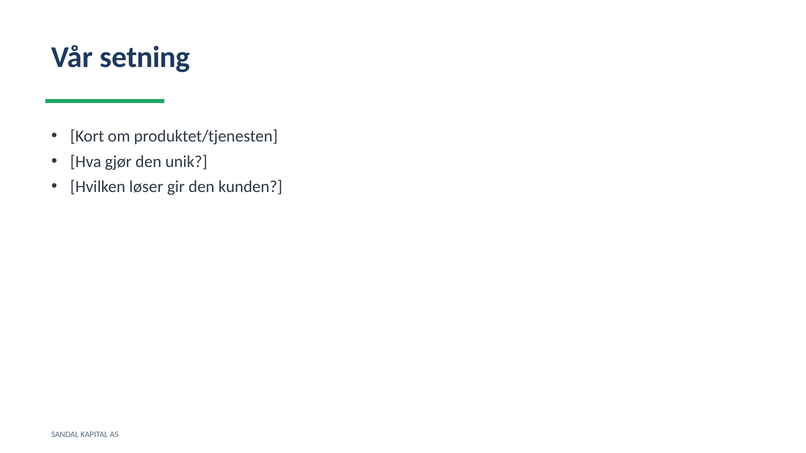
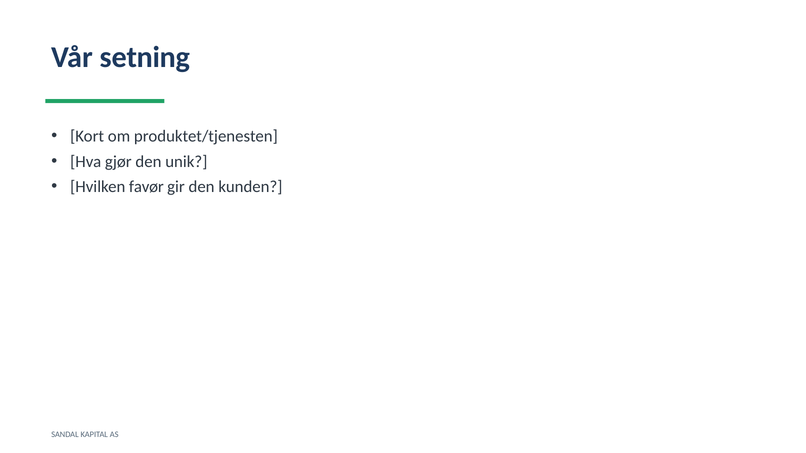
løser: løser -> favør (146, 187)
